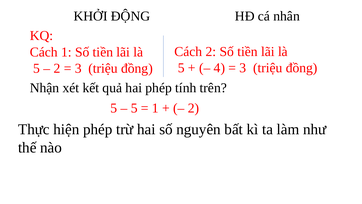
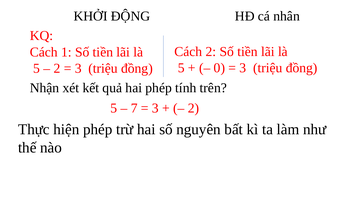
4: 4 -> 0 (219, 68)
5: 5 -> 7 (134, 108)
1: 1 -> 3 (155, 108)
